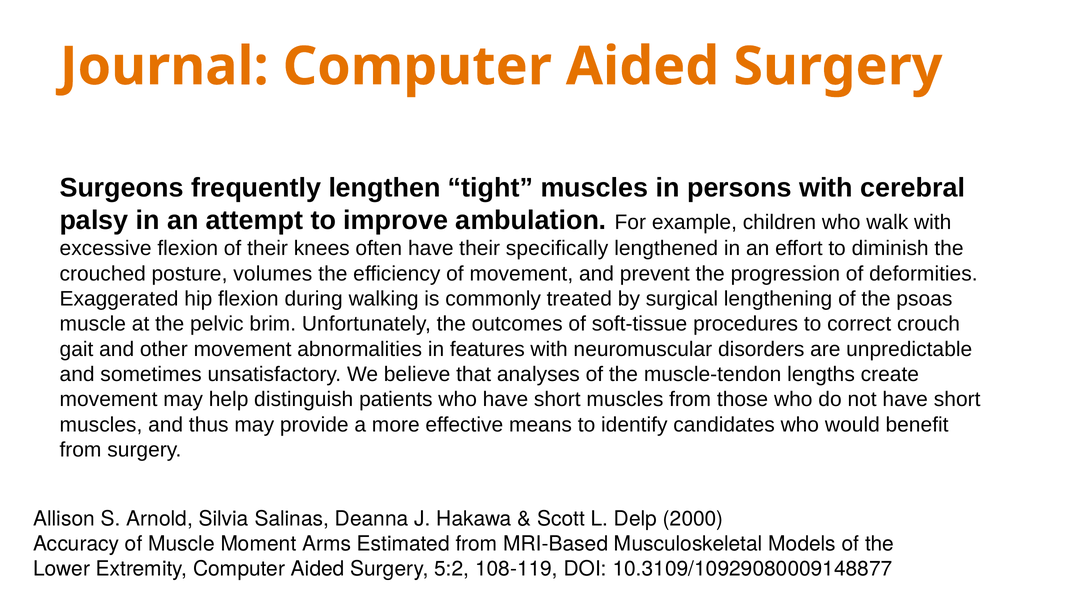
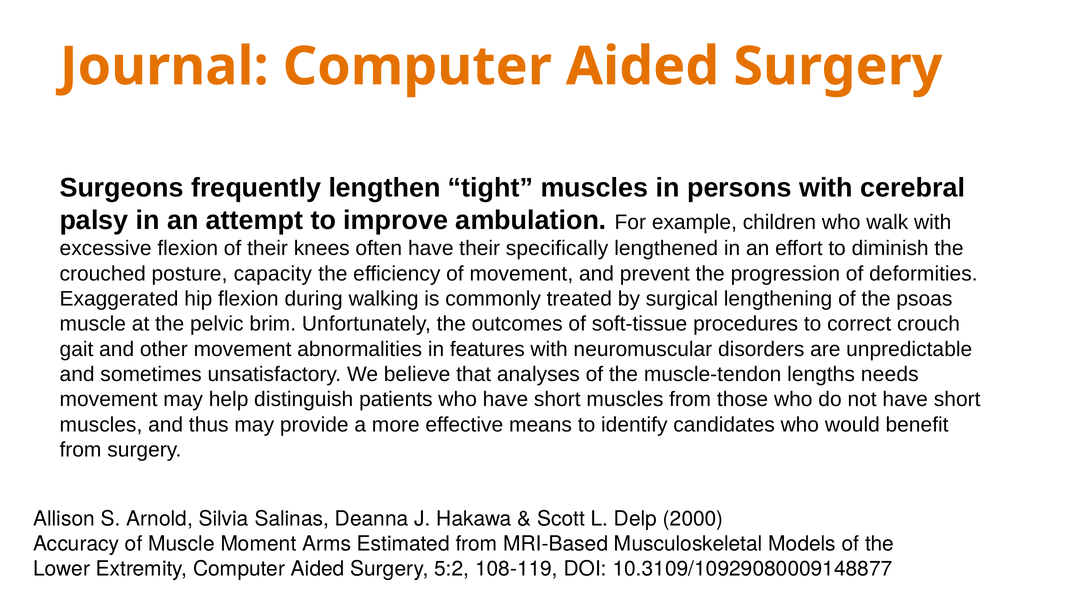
volumes: volumes -> capacity (273, 274)
create: create -> needs (890, 374)
